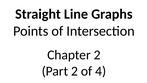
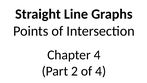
Chapter 2: 2 -> 4 (97, 55)
